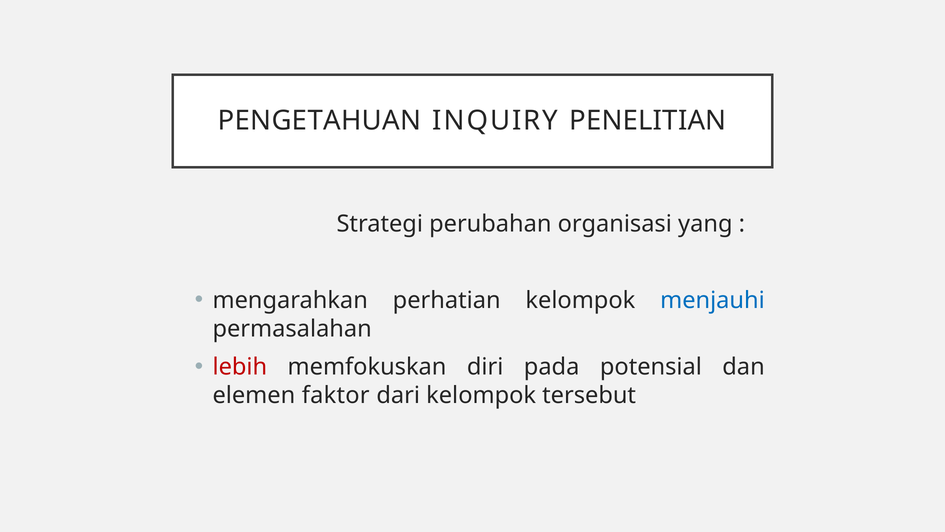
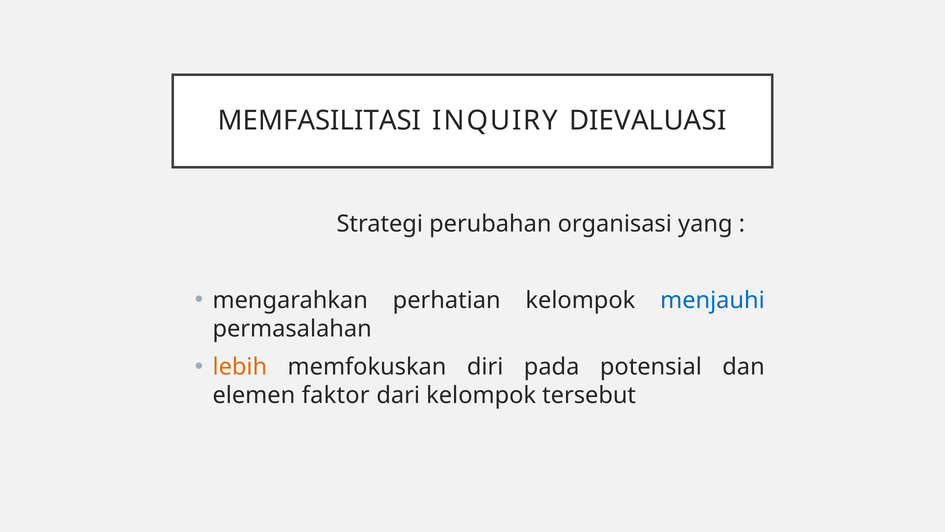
PENGETAHUAN: PENGETAHUAN -> MEMFASILITASI (320, 121)
PENELITIAN: PENELITIAN -> DIEVALUASI (648, 121)
lebih colour: red -> orange (240, 367)
